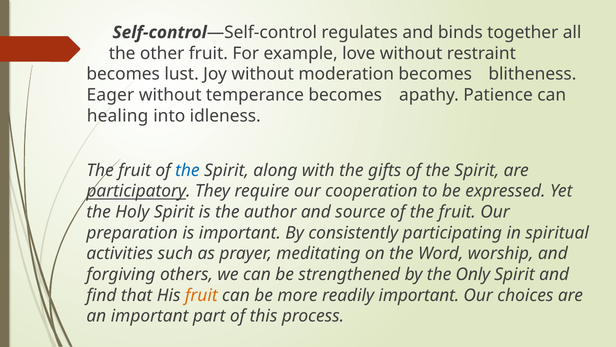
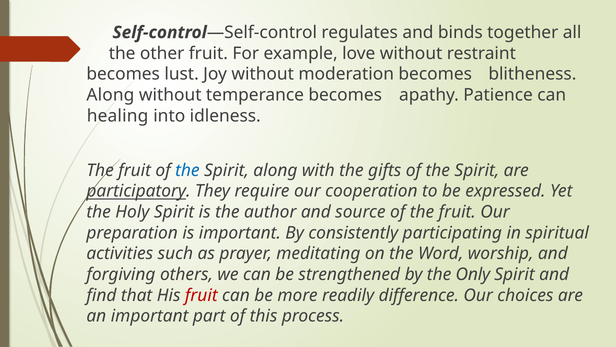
Eager: Eager -> Along (110, 95)
fruit colour: orange -> red (201, 295)
readily important: important -> difference (419, 295)
